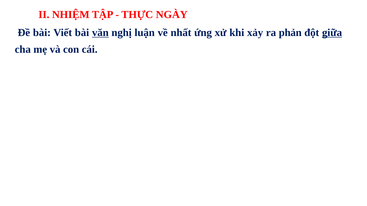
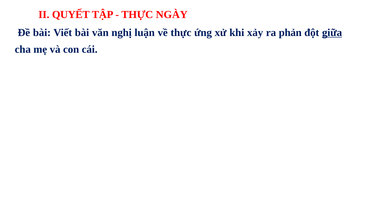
NHIỆM: NHIỆM -> QUYẾT (71, 15)
văn underline: present -> none (100, 33)
về nhất: nhất -> thực (181, 33)
